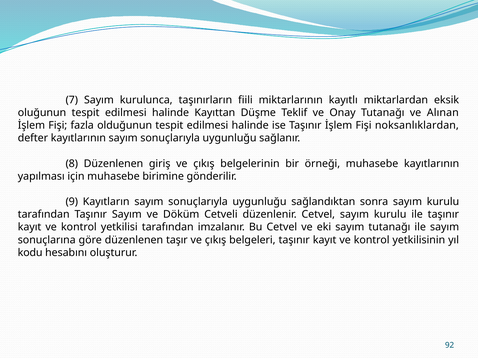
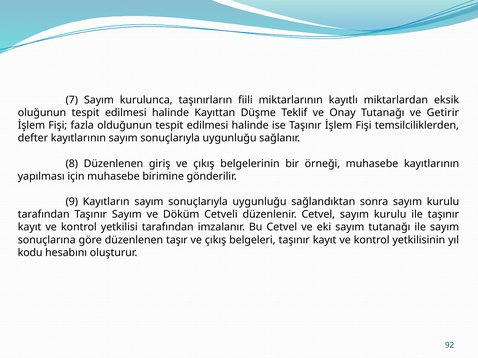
Alınan: Alınan -> Getirir (443, 113)
noksanlıklardan: noksanlıklardan -> temsilciliklerden (417, 126)
